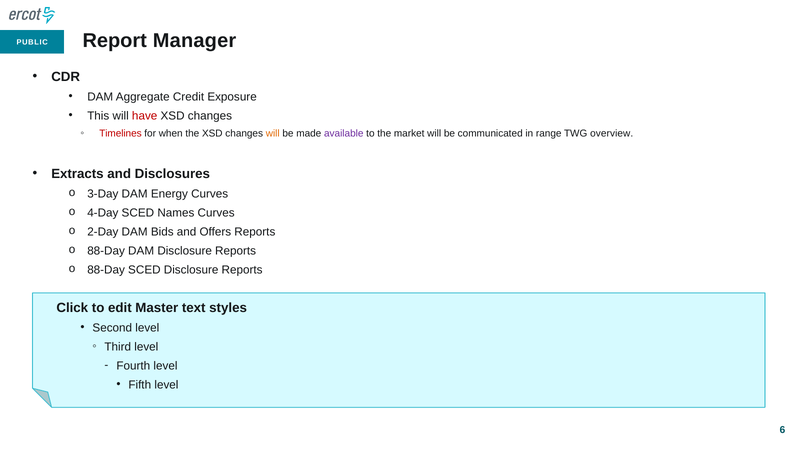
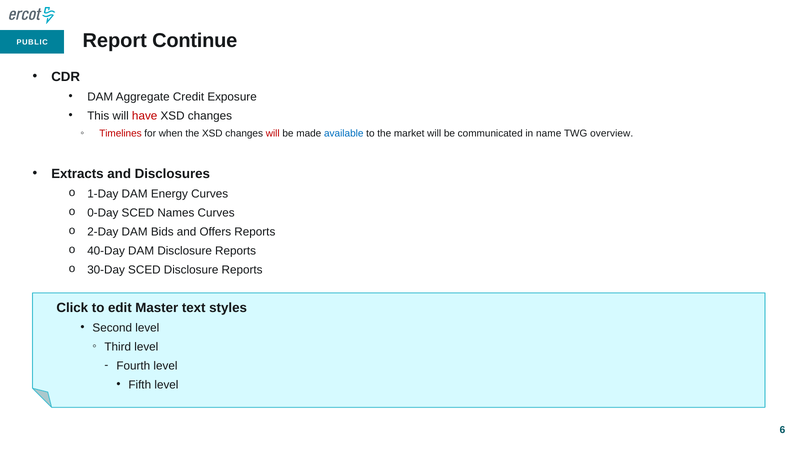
Manager: Manager -> Continue (195, 41)
will colour: orange -> red (273, 134)
available colour: purple -> blue (344, 134)
range: range -> name (549, 134)
3-Day: 3-Day -> 1-Day (103, 194)
4-Day: 4-Day -> 0-Day (103, 213)
88-Day: 88-Day -> 40-Day (106, 251)
88-Day: 88-Day -> 30-Day (106, 270)
